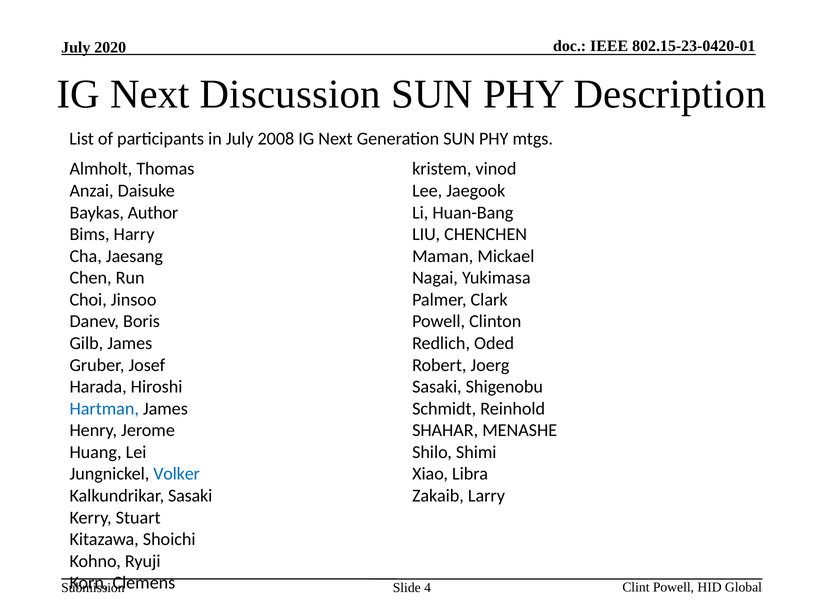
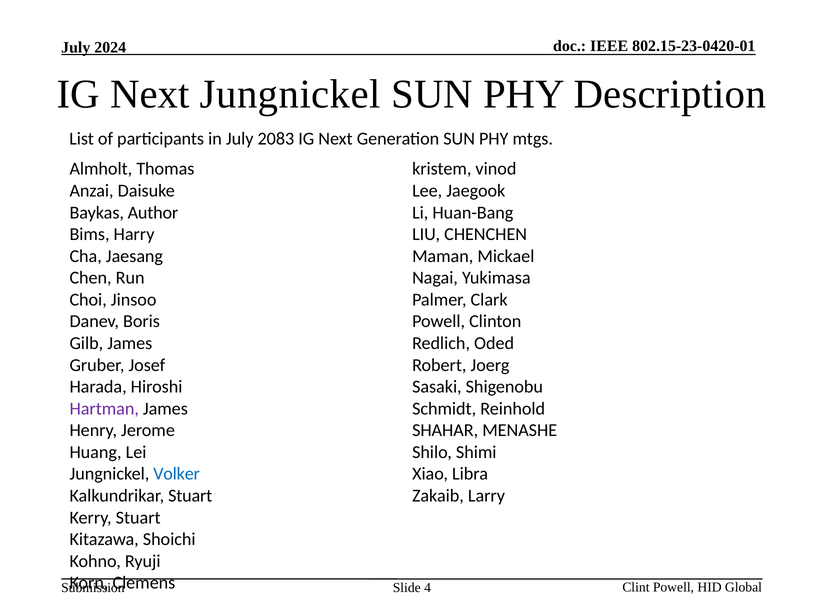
2020: 2020 -> 2024 (110, 48)
Next Discussion: Discussion -> Jungnickel (290, 94)
2008: 2008 -> 2083 (276, 139)
Hartman colour: blue -> purple (104, 408)
Kalkundrikar Sasaki: Sasaki -> Stuart (190, 496)
